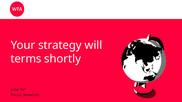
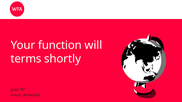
strategy: strategy -> function (60, 45)
